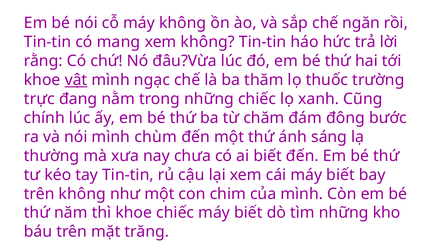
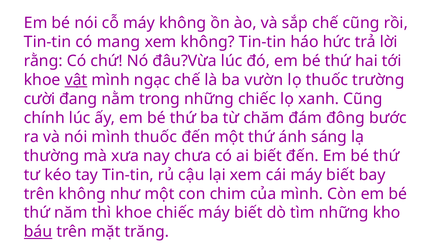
chế ngăn: ngăn -> cũng (361, 23)
thăm: thăm -> vườn (264, 80)
trực: trực -> cười (40, 99)
mình chùm: chùm -> thuốc (156, 137)
báu underline: none -> present (38, 232)
